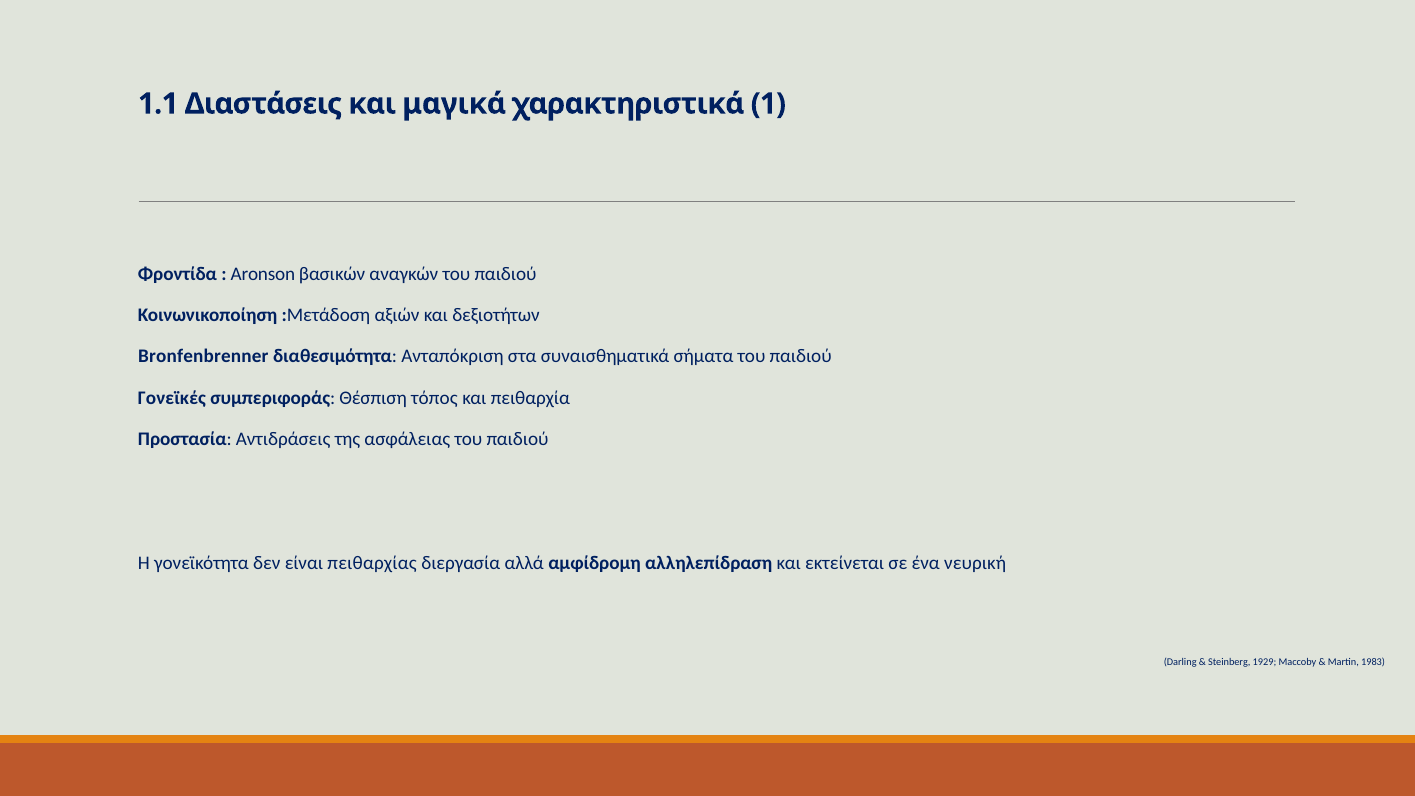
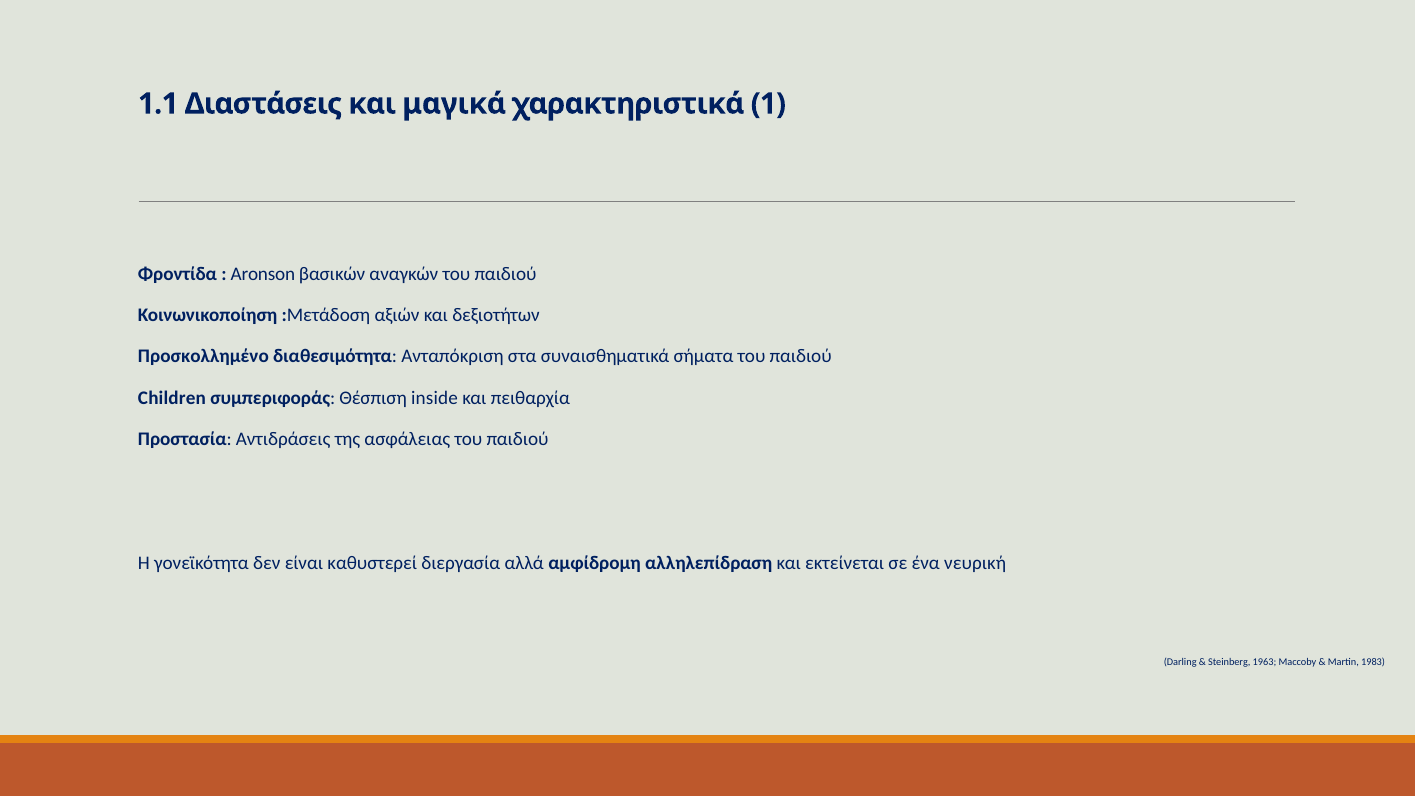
Bronfenbrenner: Bronfenbrenner -> Προσκολλημένο (203, 357)
Γονεϊκές: Γονεϊκές -> Children (172, 398)
τόπος: τόπος -> inside (435, 398)
πειθαρχίας: πειθαρχίας -> καθυστερεί (372, 563)
1929: 1929 -> 1963 (1265, 662)
